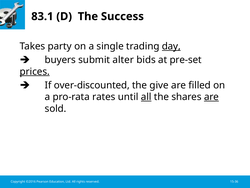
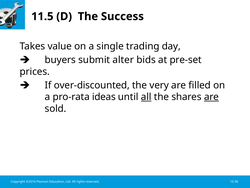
83.1: 83.1 -> 11.5 (42, 16)
party: party -> value (60, 46)
day underline: present -> none (171, 46)
prices underline: present -> none (35, 71)
give: give -> very (159, 85)
rates: rates -> ideas (104, 97)
